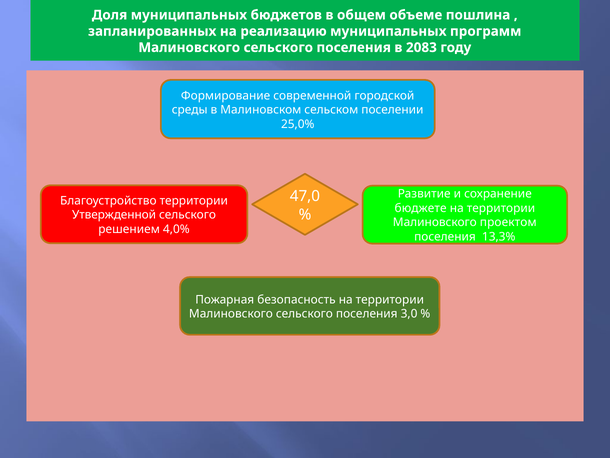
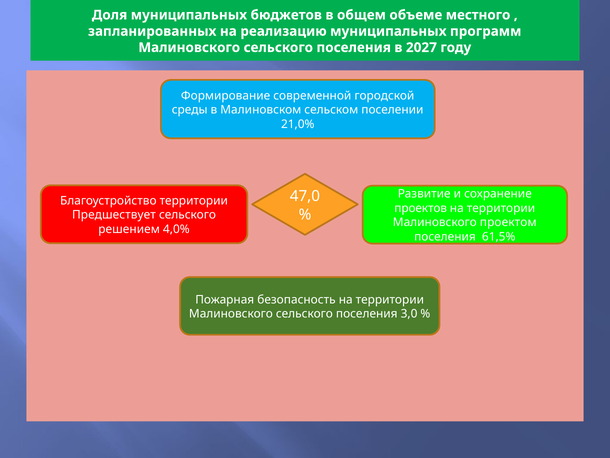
пошлина: пошлина -> местного (478, 15)
2083: 2083 -> 2027 (421, 48)
25,0%: 25,0% -> 21,0% (298, 124)
бюджете: бюджете -> проектов (421, 208)
Утвержденной: Утвержденной -> Предшествует (114, 215)
13,3%: 13,3% -> 61,5% (499, 237)
